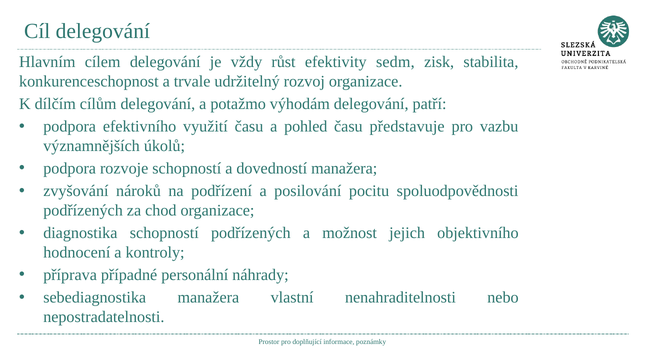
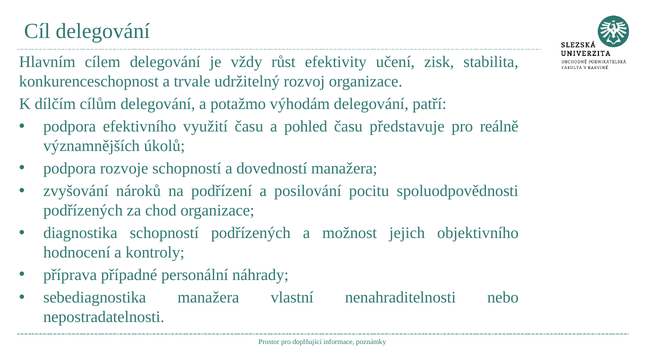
sedm: sedm -> učení (395, 62)
vazbu: vazbu -> reálně (499, 127)
